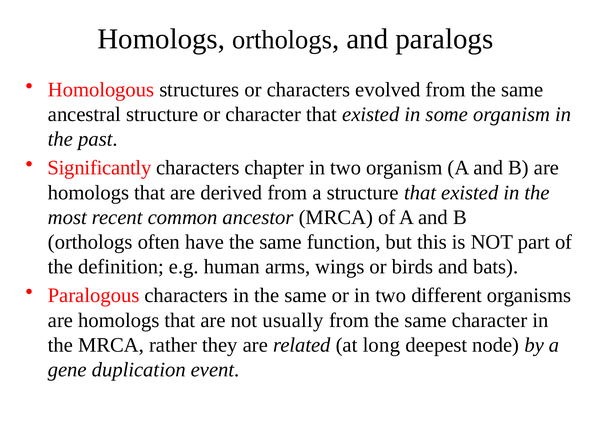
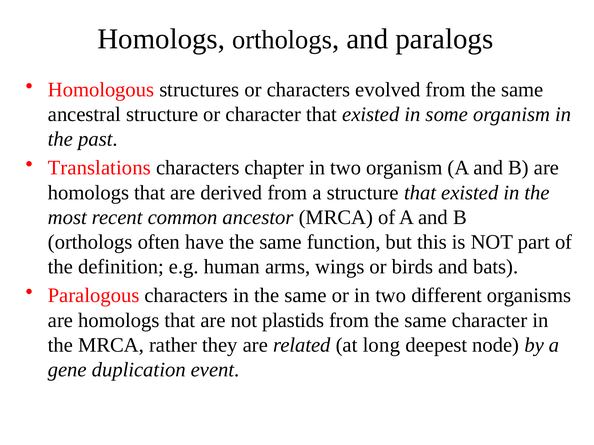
Significantly: Significantly -> Translations (99, 168)
usually: usually -> plastids (293, 321)
